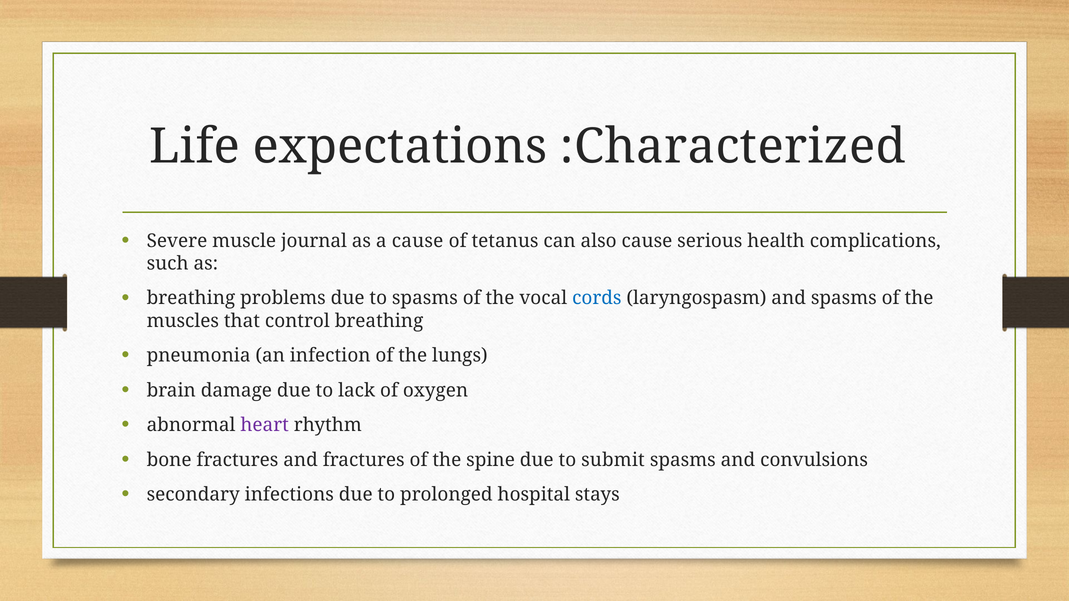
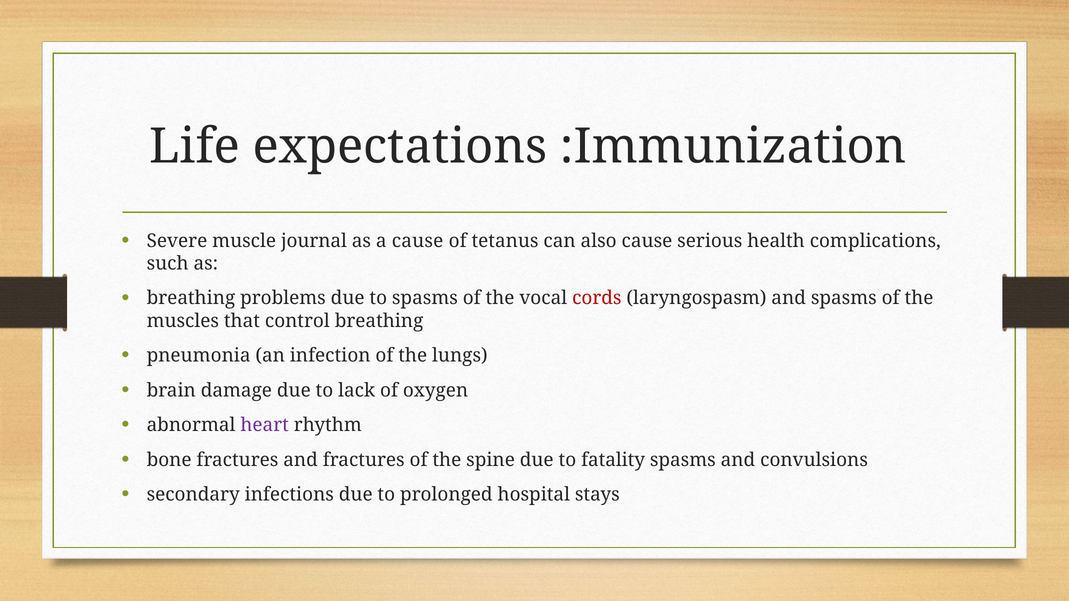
:Characterized: :Characterized -> :Immunization (733, 147)
cords colour: blue -> red (597, 298)
submit: submit -> fatality (613, 460)
